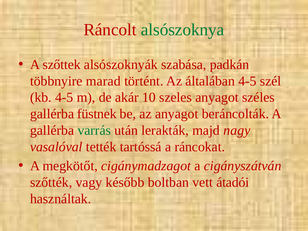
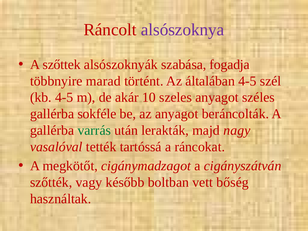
alsószoknya colour: green -> purple (183, 30)
padkán: padkán -> fogadja (230, 65)
füstnek: füstnek -> sokféle (97, 114)
átadói: átadói -> bőség (233, 182)
